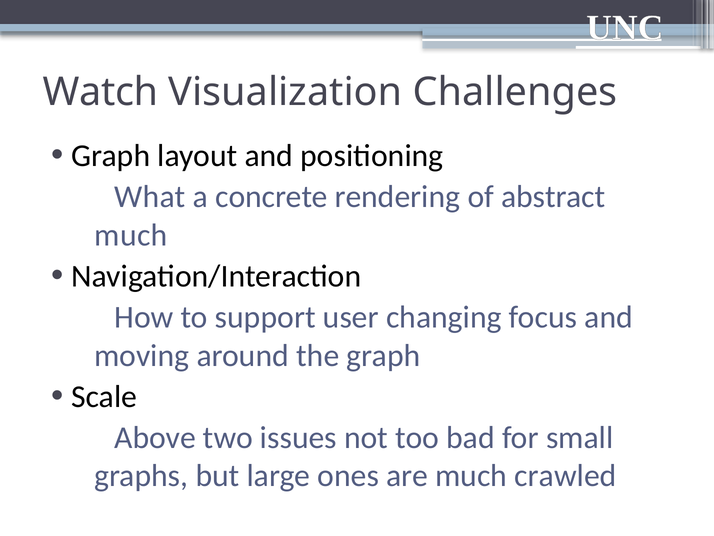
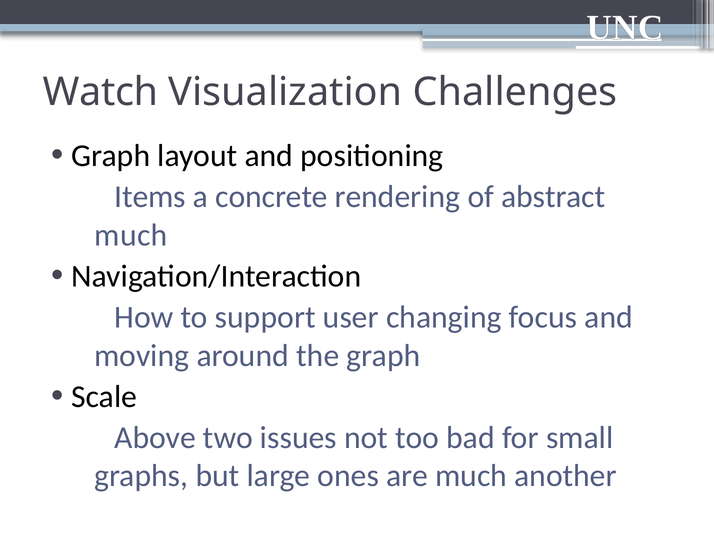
What: What -> Items (150, 197)
crawled: crawled -> another (565, 476)
